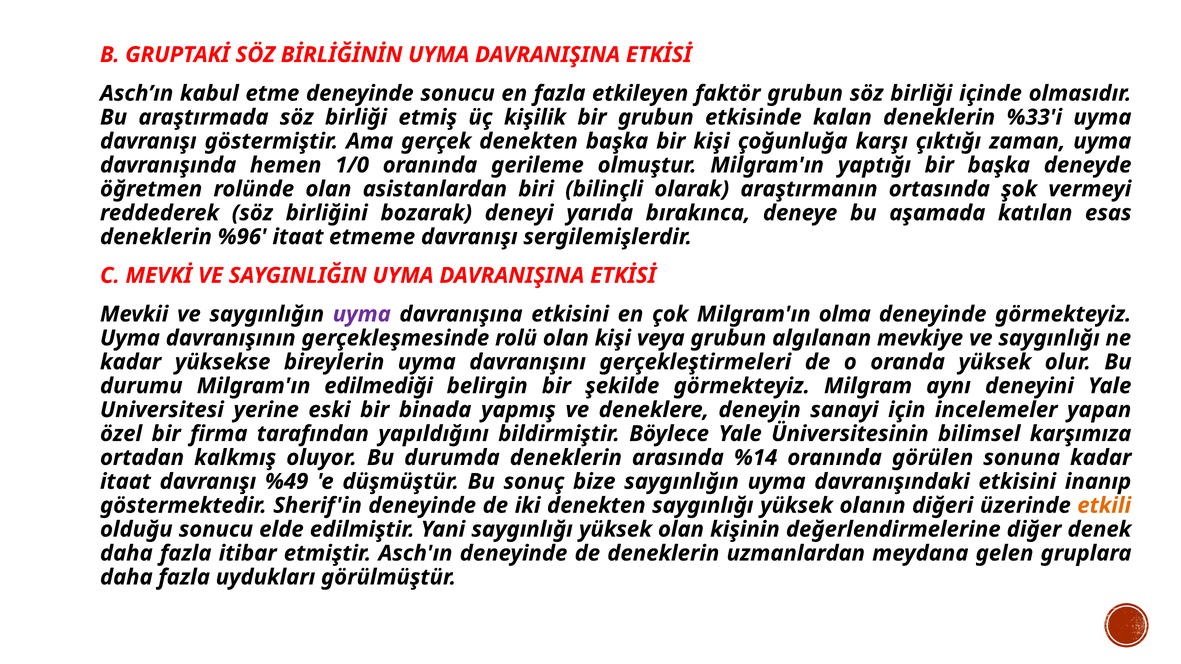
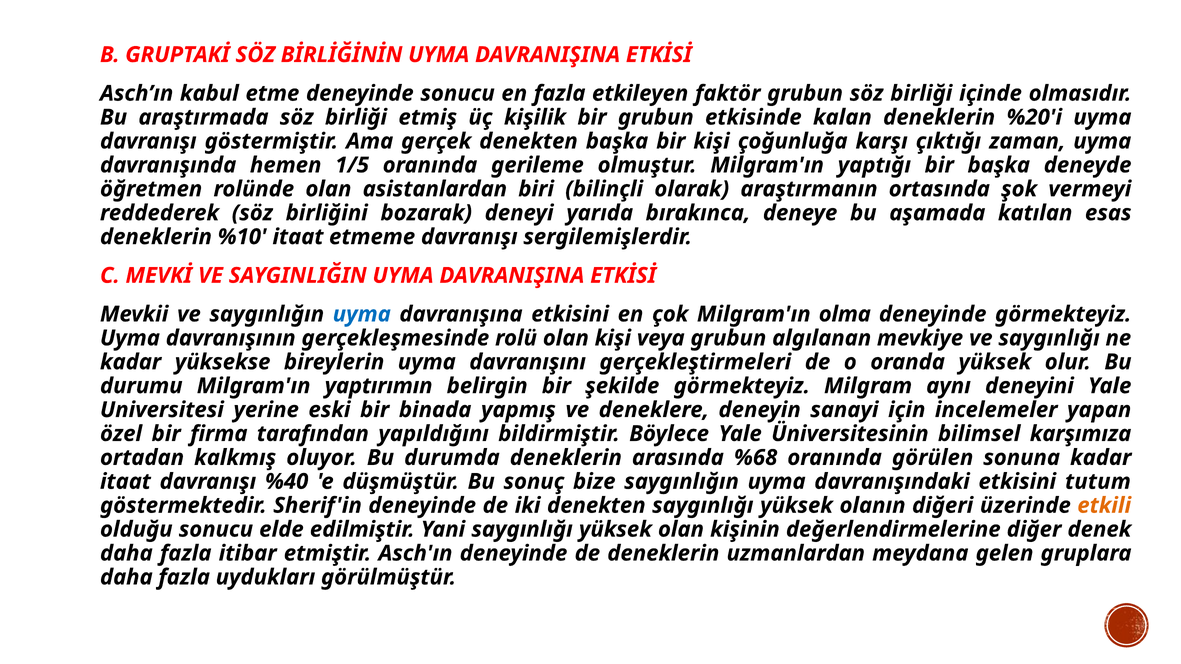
%33'i: %33'i -> %20'i (1034, 117)
1/0: 1/0 -> 1/5 (352, 165)
%96: %96 -> %10 (242, 237)
uyma colour: purple -> blue (362, 314)
edilmediği: edilmediği -> yaptırımın (379, 386)
%14: %14 -> %68 (756, 458)
%49: %49 -> %40 (287, 482)
inanıp: inanıp -> tutum (1098, 482)
